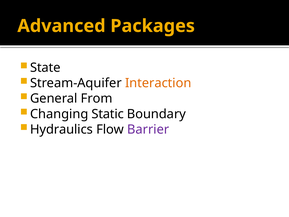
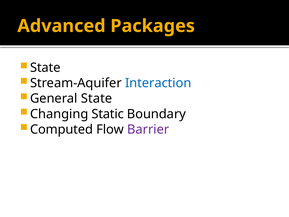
Interaction colour: orange -> blue (158, 83)
General From: From -> State (97, 98)
Hydraulics: Hydraulics -> Computed (62, 129)
